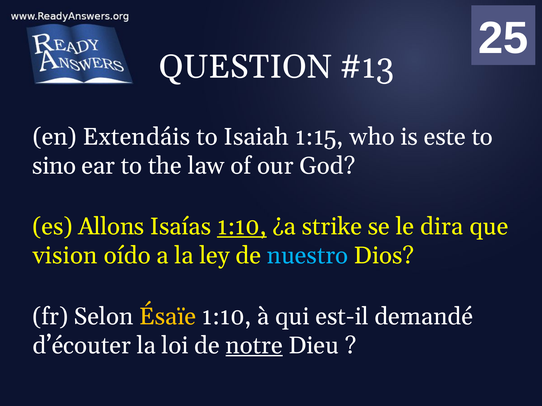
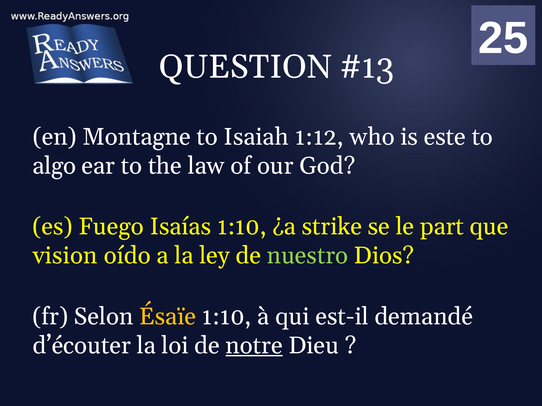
Extendáis: Extendáis -> Montagne (137, 137)
1:15: 1:15 -> 1:12 (319, 137)
sino: sino -> algo (54, 166)
Allons: Allons -> Fuego (111, 227)
1:10 underline: present -> none (242, 227)
dira: dira -> part (442, 227)
nuestro colour: light blue -> light green (308, 256)
